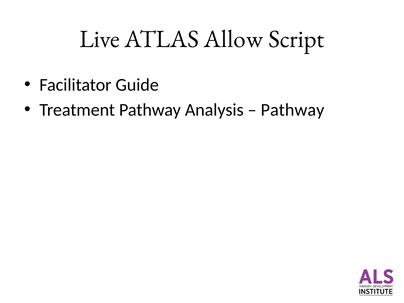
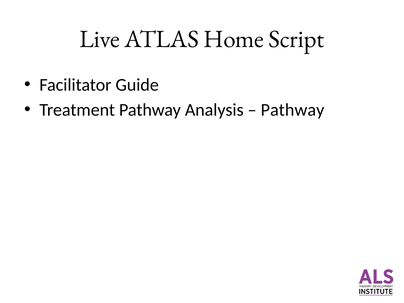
Allow: Allow -> Home (234, 39)
